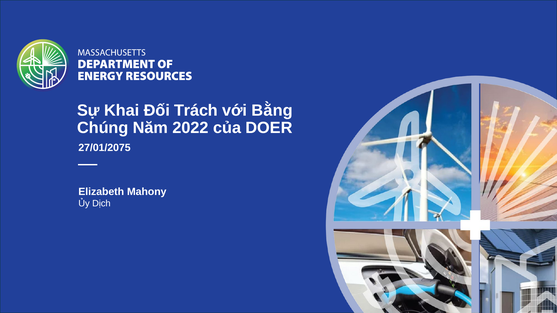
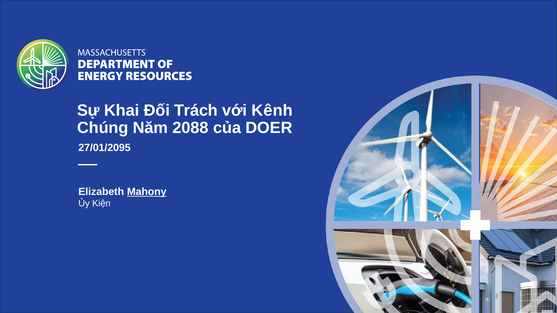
Bằng: Bằng -> Kênh (272, 111)
2022: 2022 -> 2088 (191, 128)
27/01/2075: 27/01/2075 -> 27/01/2095 (104, 148)
Mahony underline: none -> present (147, 192)
Dịch: Dịch -> Kiện (101, 204)
